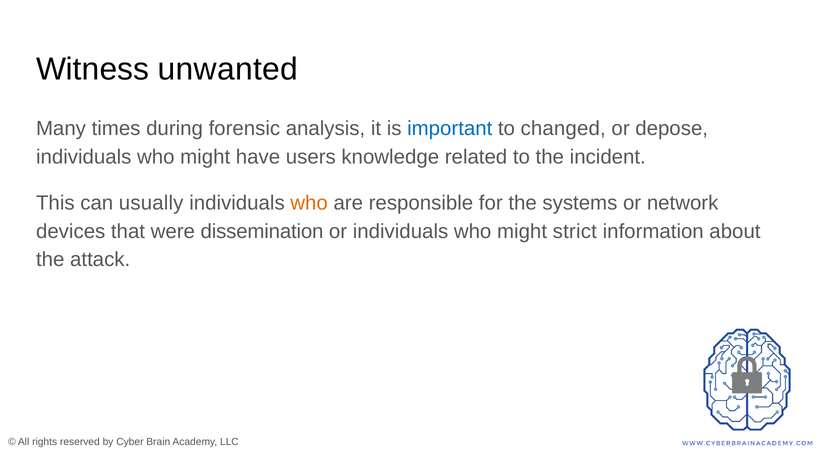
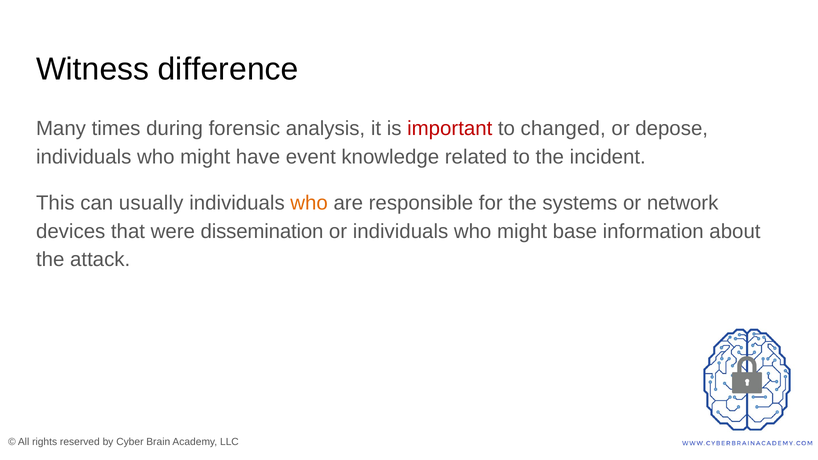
unwanted: unwanted -> difference (228, 69)
important colour: blue -> red (450, 129)
users: users -> event (311, 157)
strict: strict -> base (575, 231)
